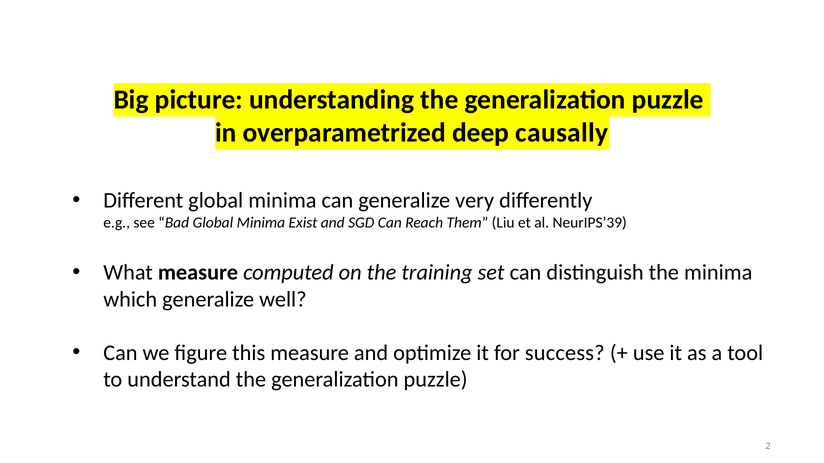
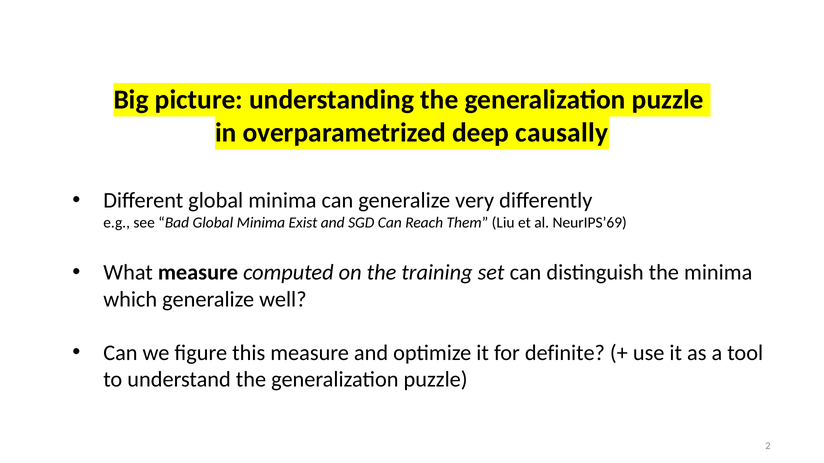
NeurIPS’39: NeurIPS’39 -> NeurIPS’69 (590, 223)
success: success -> definite (565, 353)
